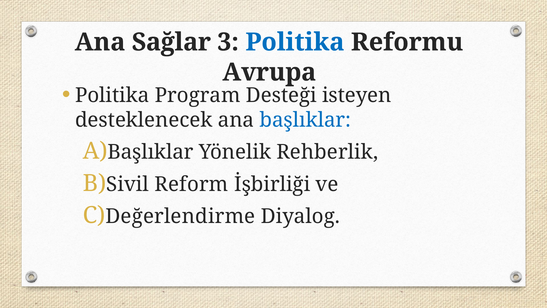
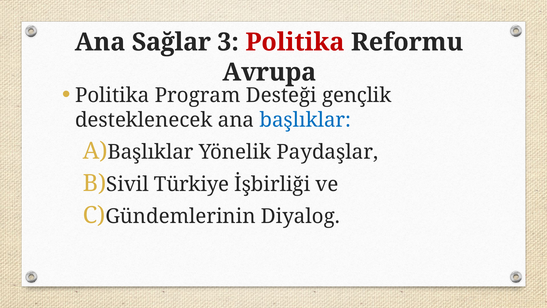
Politika colour: blue -> red (295, 42)
isteyen: isteyen -> gençlik (357, 95)
Rehberlik: Rehberlik -> Paydaşlar (327, 152)
Reform: Reform -> Türkiye (192, 184)
Değerlendirme: Değerlendirme -> Gündemlerinin (180, 216)
